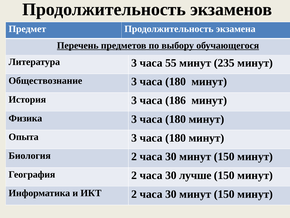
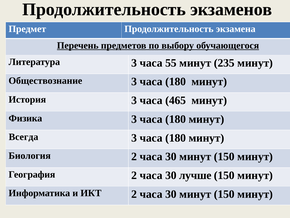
186: 186 -> 465 (176, 100)
Опыта: Опыта -> Всегда (24, 137)
